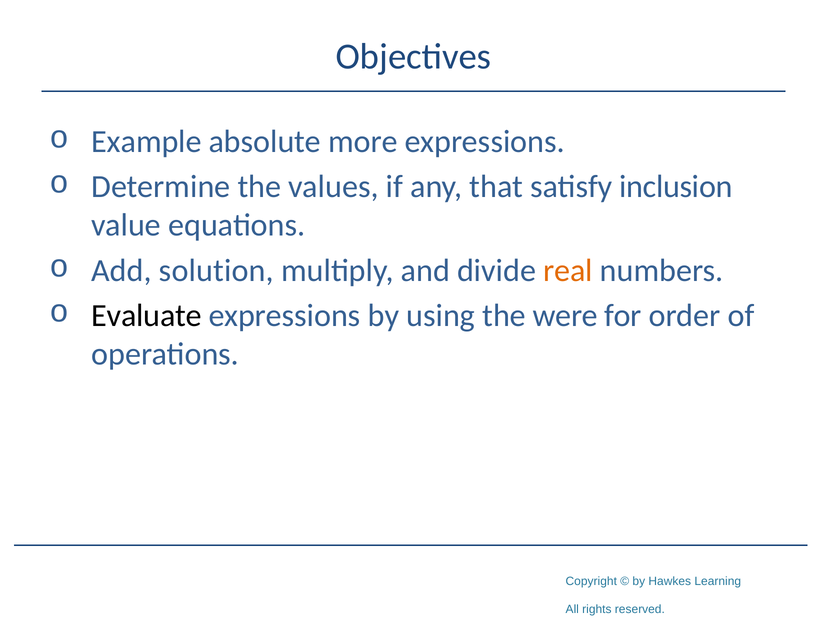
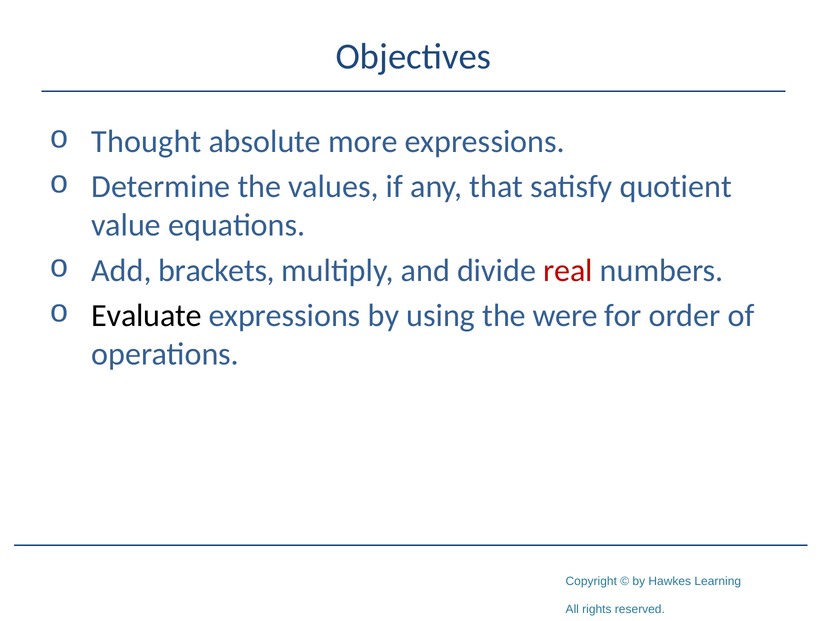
Example: Example -> Thought (146, 141)
inclusion: inclusion -> quotient (676, 186)
solution: solution -> brackets (217, 270)
real colour: orange -> red (568, 270)
